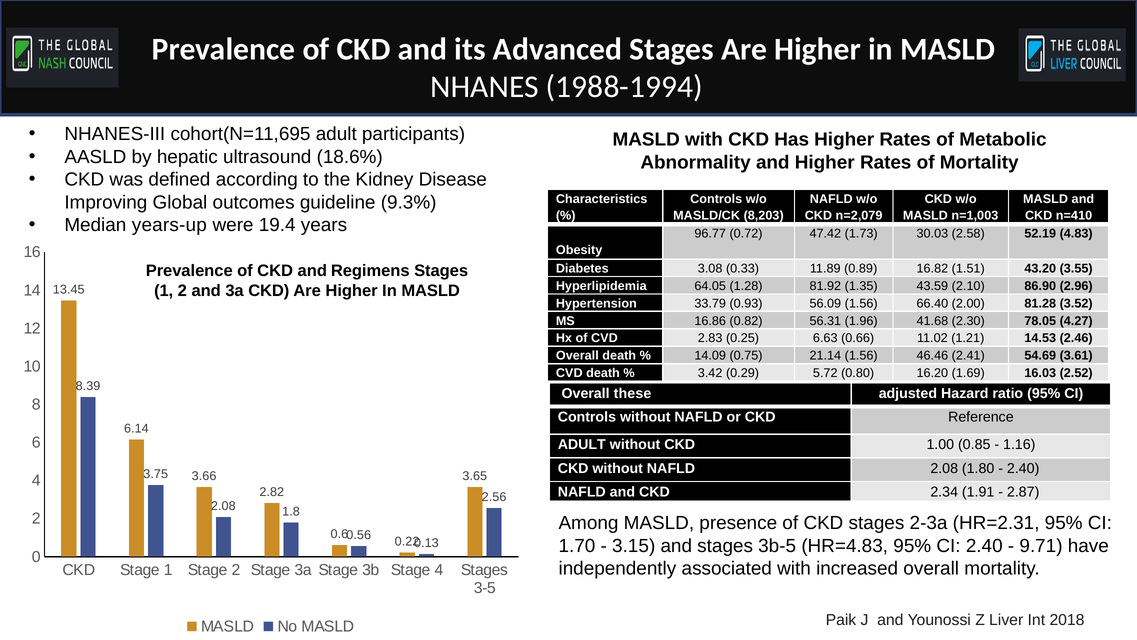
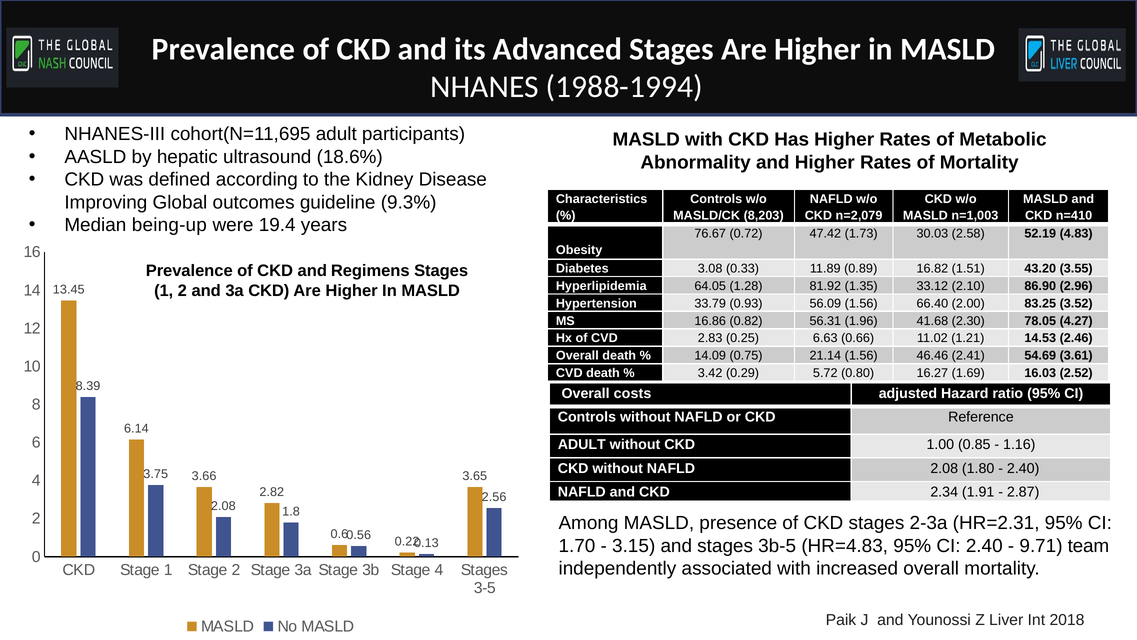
years-up: years-up -> being-up (169, 225)
96.77: 96.77 -> 76.67 (710, 234)
43.59: 43.59 -> 33.12 (932, 286)
81.28: 81.28 -> 83.25 (1040, 303)
16.20: 16.20 -> 16.27 (932, 373)
these: these -> costs (633, 393)
have: have -> team (1088, 546)
